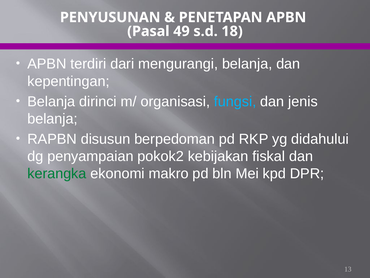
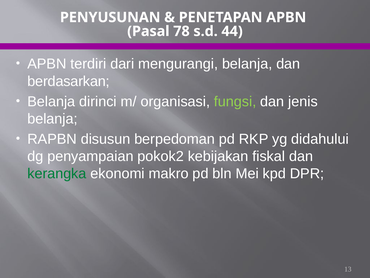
49: 49 -> 78 (181, 31)
18: 18 -> 44 (232, 31)
kepentingan: kepentingan -> berdasarkan (69, 81)
fungsi colour: light blue -> light green (235, 101)
